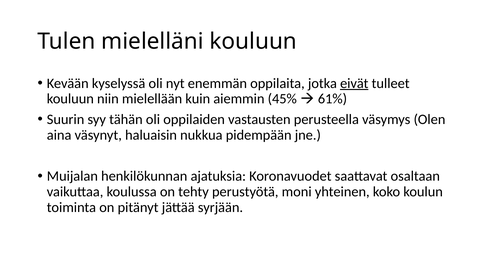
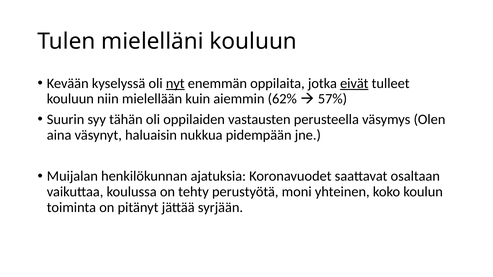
nyt underline: none -> present (175, 83)
45%: 45% -> 62% (282, 99)
61%: 61% -> 57% (332, 99)
